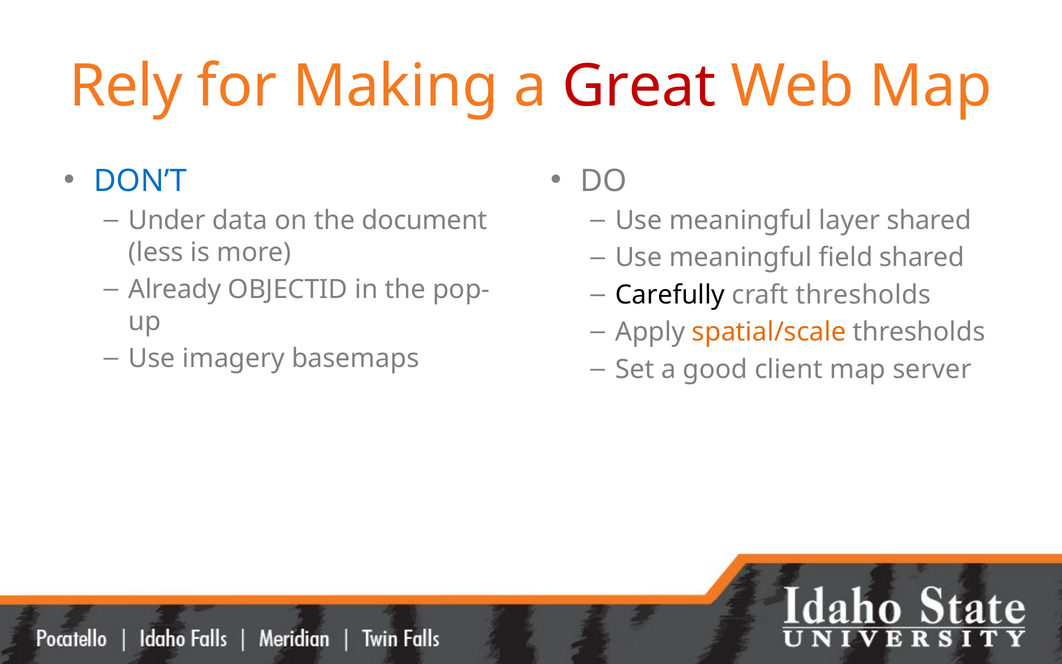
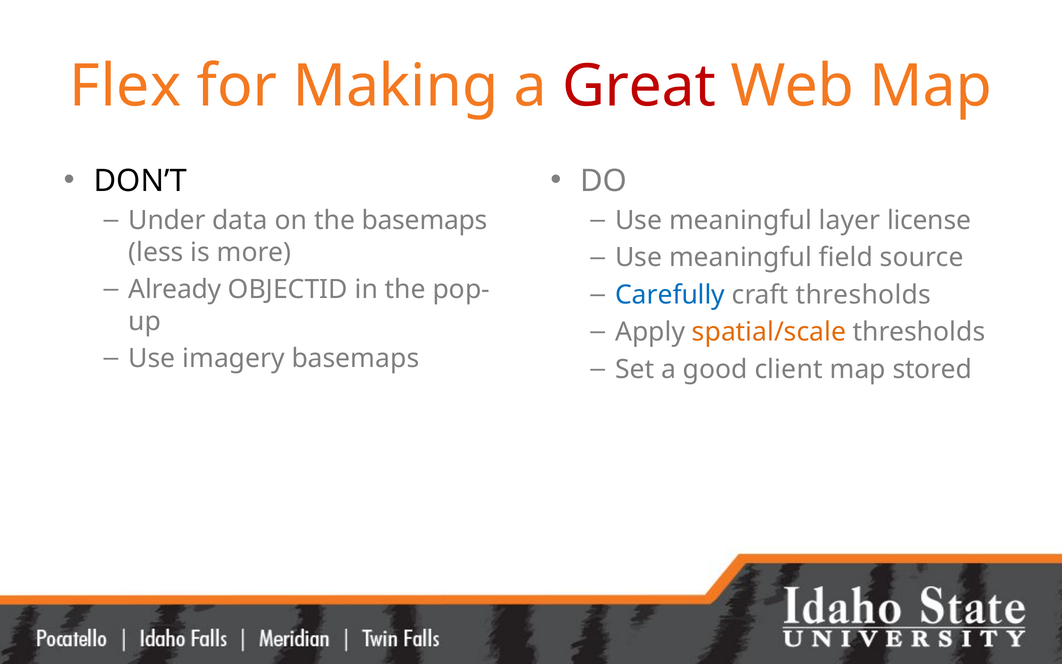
Rely: Rely -> Flex (125, 86)
DON’T colour: blue -> black (140, 181)
the document: document -> basemaps (425, 220)
layer shared: shared -> license (929, 220)
field shared: shared -> source (922, 258)
Carefully colour: black -> blue (670, 295)
server: server -> stored (932, 369)
